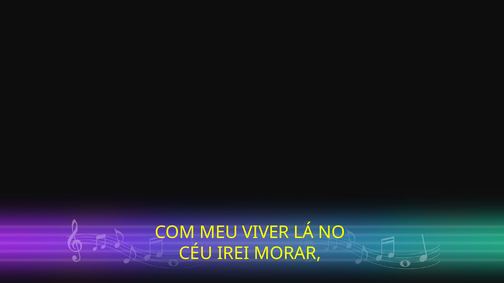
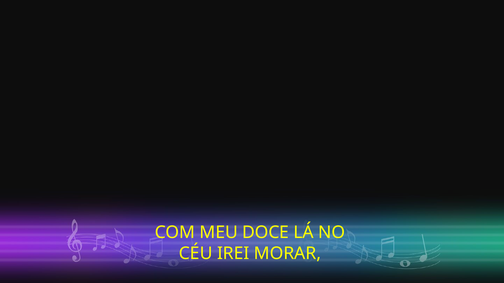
VIVER: VIVER -> DOCE (266, 233)
